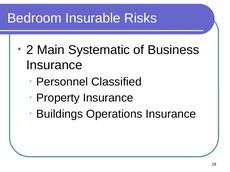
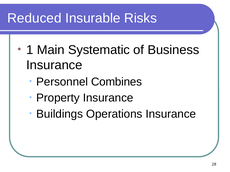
Bedroom: Bedroom -> Reduced (34, 18)
2: 2 -> 1 (30, 50)
Classified: Classified -> Combines (117, 82)
